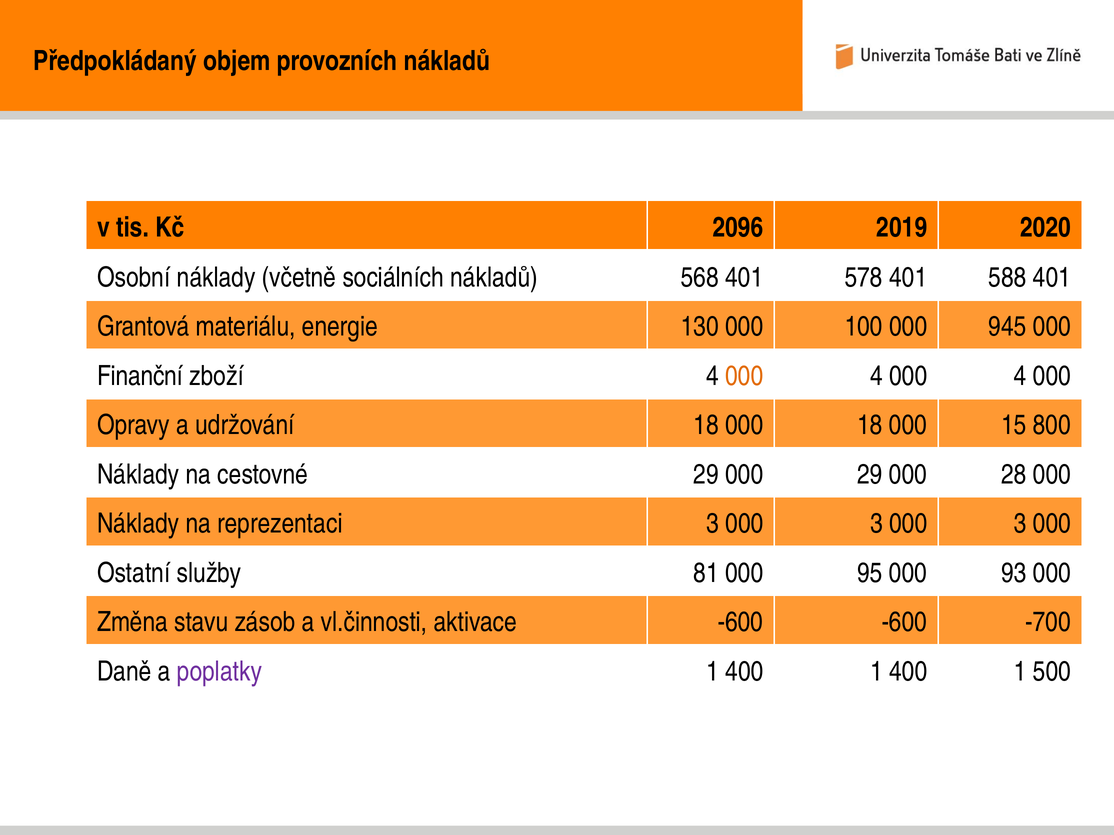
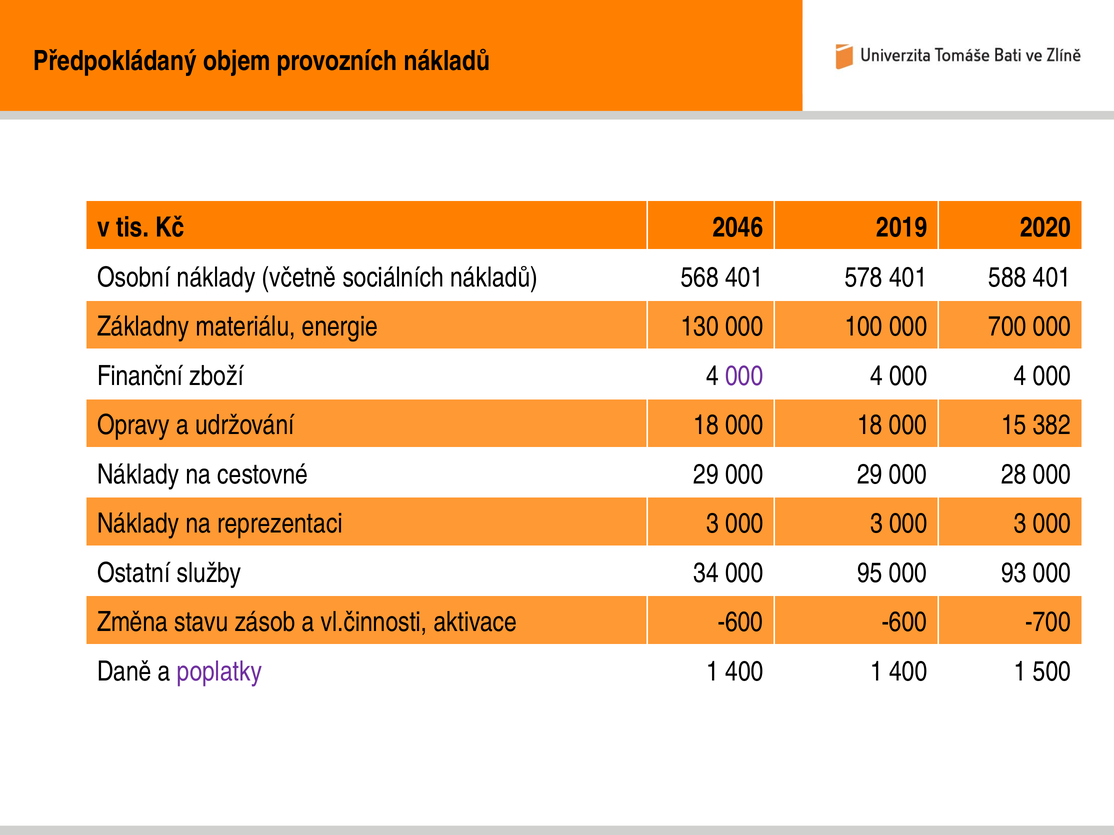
2096: 2096 -> 2046 (738, 228)
Grantová: Grantová -> Základny (143, 327)
945: 945 -> 700 (1007, 327)
000 colour: orange -> purple (744, 376)
800: 800 -> 382 (1052, 425)
81: 81 -> 34 (706, 573)
